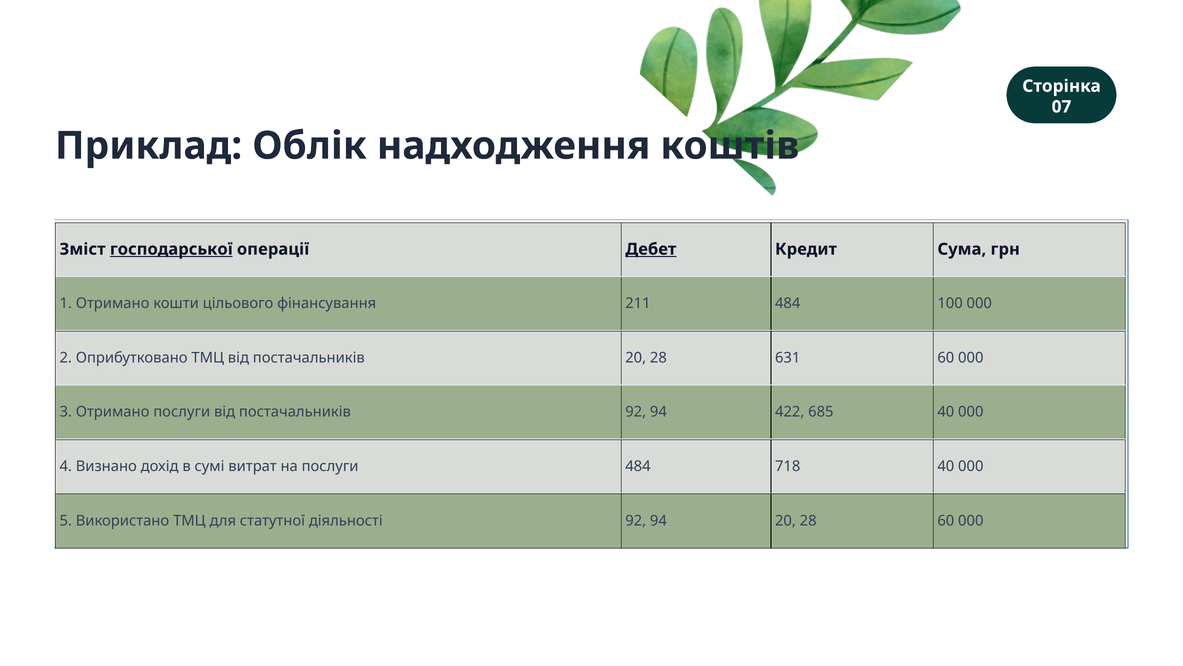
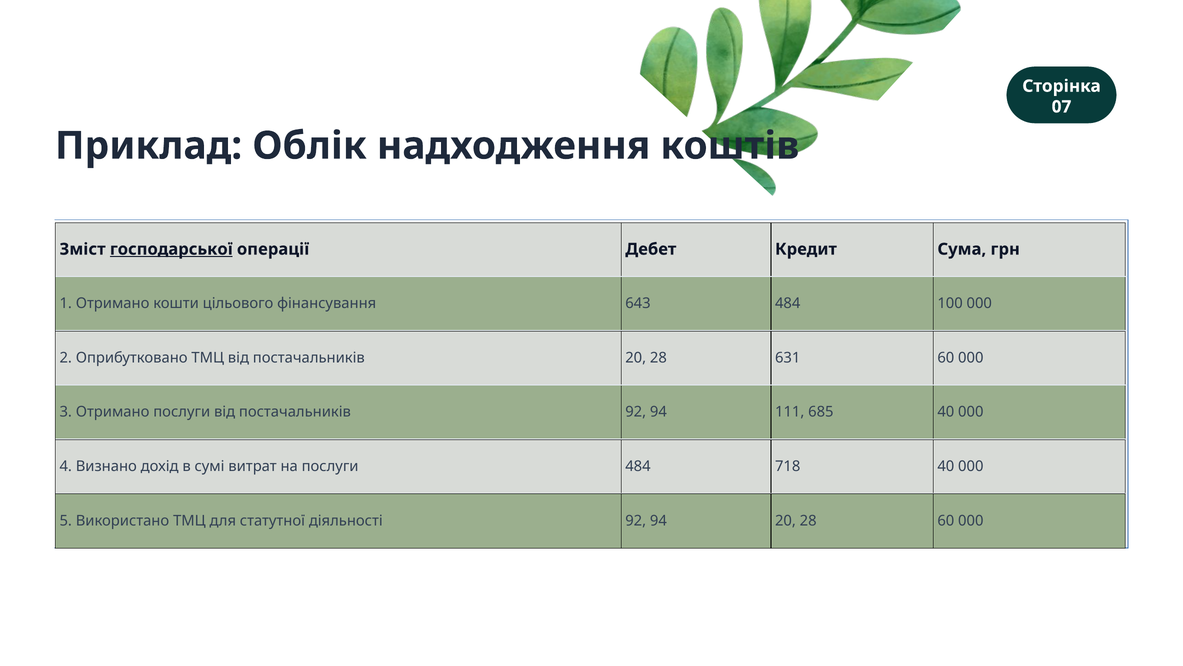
Дебет underline: present -> none (651, 249)
211: 211 -> 643 (638, 303)
422: 422 -> 111 (790, 412)
